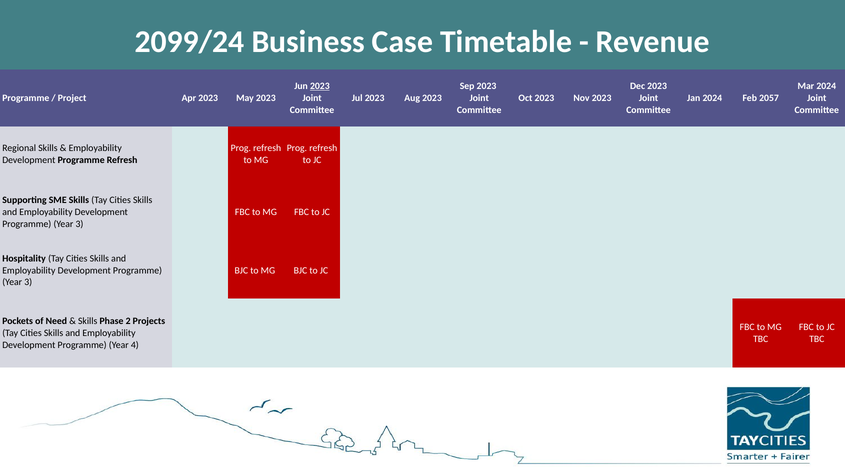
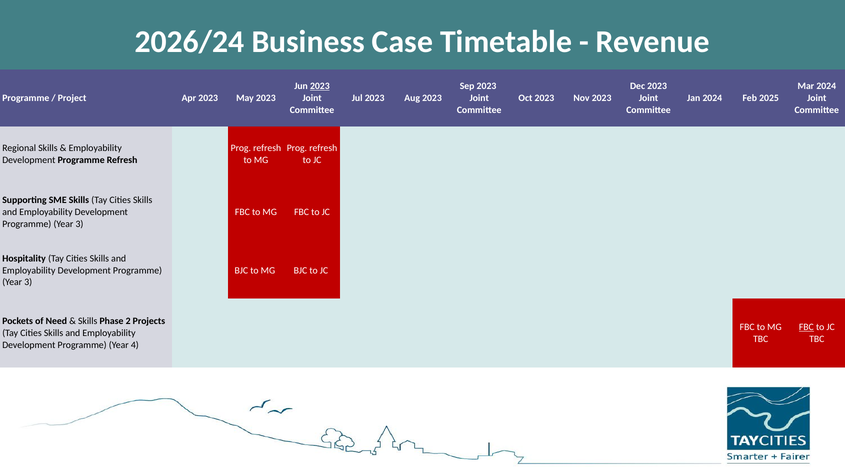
2099/24: 2099/24 -> 2026/24 (190, 42)
2057: 2057 -> 2025 (769, 98)
FBC underline: none -> present (806, 327)
